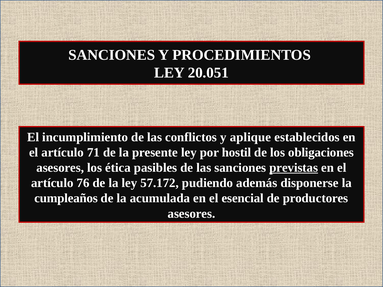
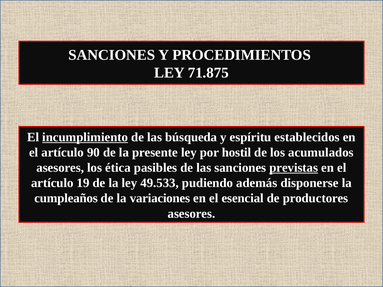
20.051: 20.051 -> 71.875 (208, 73)
incumplimiento underline: none -> present (85, 137)
conflictos: conflictos -> búsqueda (191, 137)
aplique: aplique -> espíritu (251, 137)
71: 71 -> 90 (93, 152)
obligaciones: obligaciones -> acumulados (321, 152)
76: 76 -> 19 (83, 183)
57.172: 57.172 -> 49.533 (160, 183)
acumulada: acumulada -> variaciones (160, 198)
